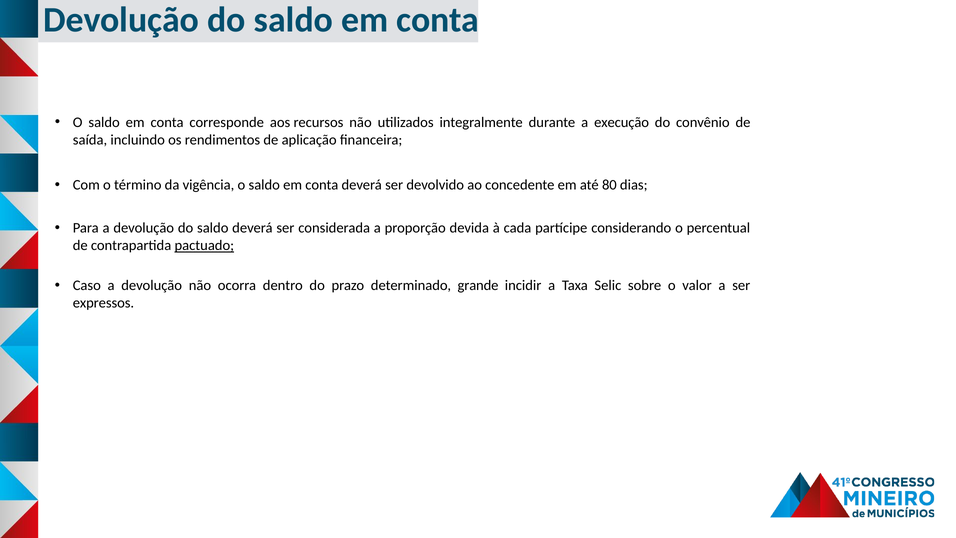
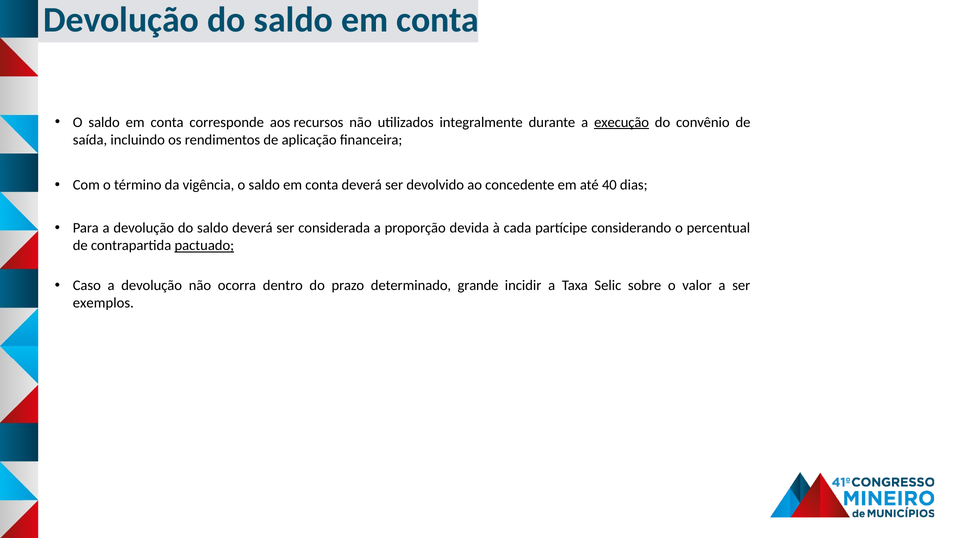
execução underline: none -> present (622, 122)
80: 80 -> 40 (609, 185)
expressos: expressos -> exemplos (103, 303)
